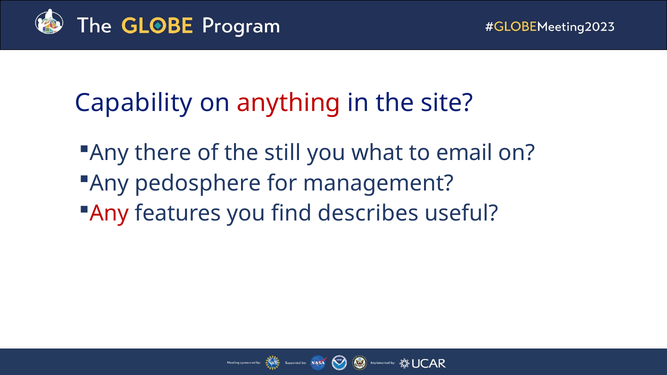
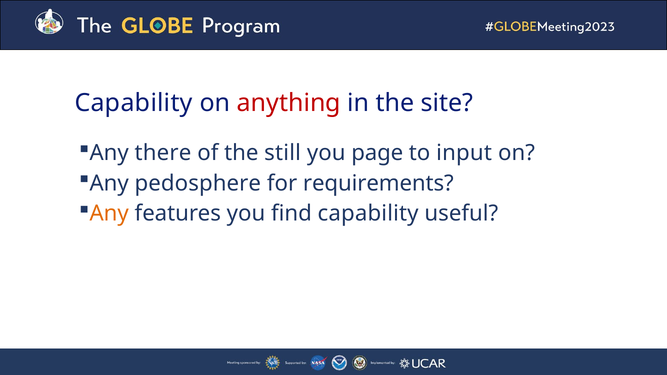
what: what -> page (377, 153)
email: email -> input (464, 153)
management: management -> requirements (378, 183)
Any colour: red -> orange (109, 214)
find describes: describes -> capability (368, 214)
